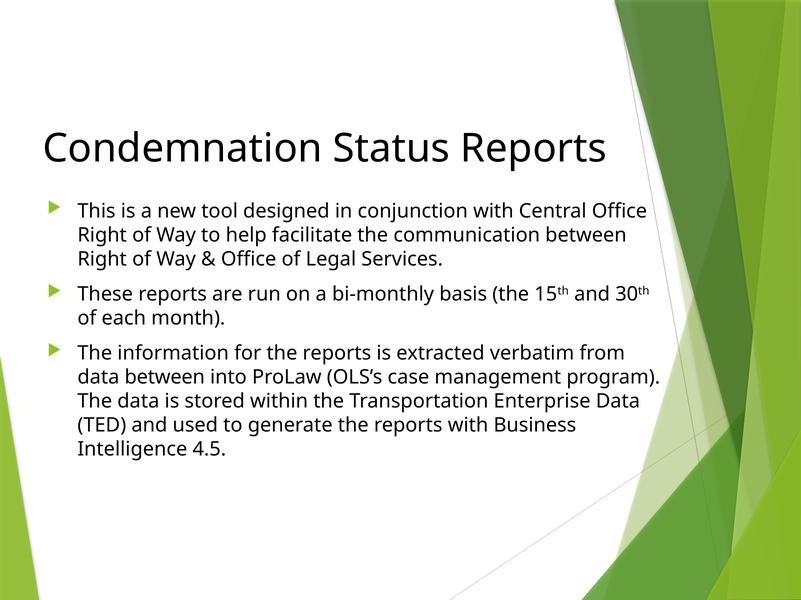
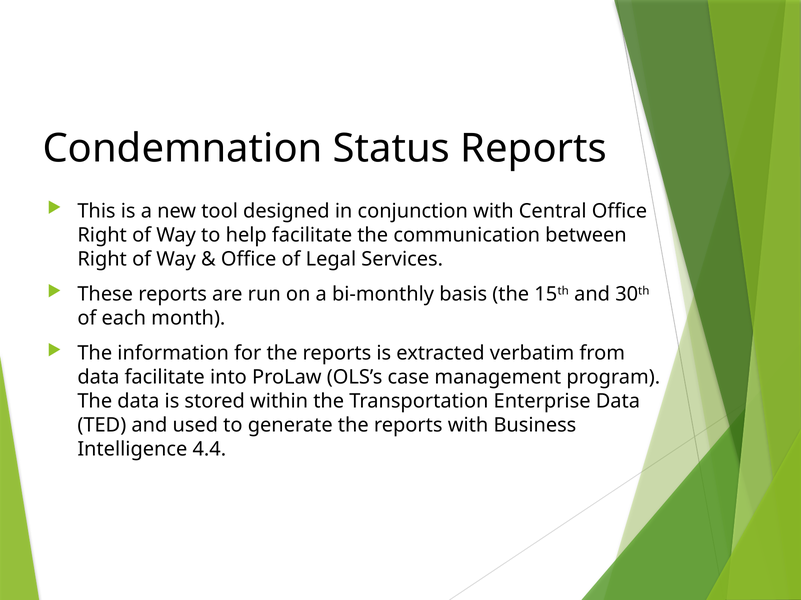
data between: between -> facilitate (165, 378)
4.5: 4.5 -> 4.4 (209, 450)
